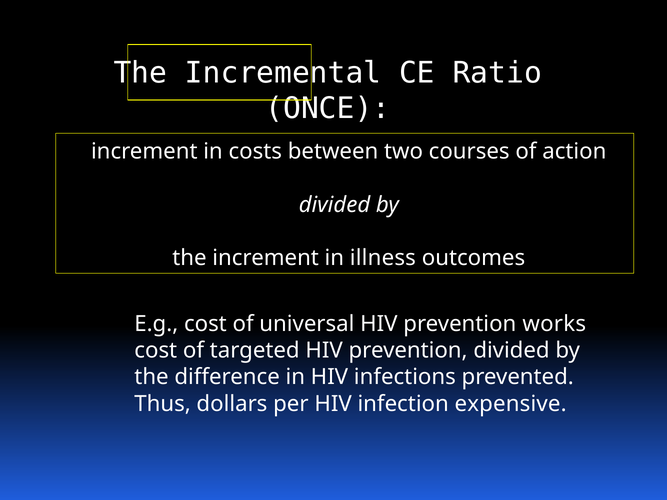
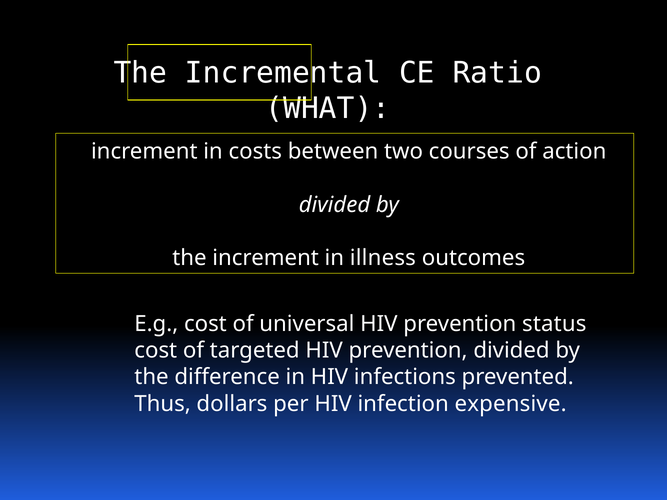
ONCE: ONCE -> WHAT (328, 109)
works: works -> status (554, 324)
